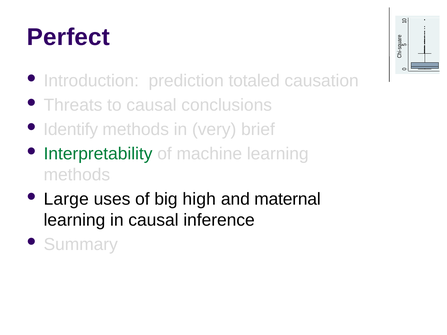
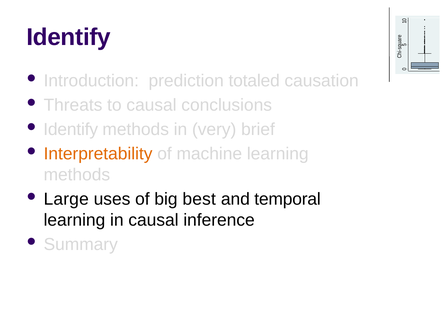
Perfect: Perfect -> Identify (69, 37)
Interpretability colour: green -> orange (98, 154)
high: high -> best (199, 199)
maternal: maternal -> temporal (288, 199)
